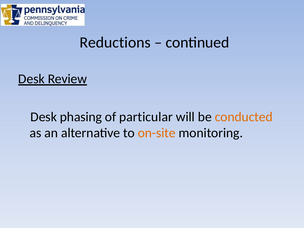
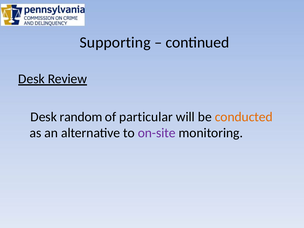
Reductions: Reductions -> Supporting (115, 42)
phasing: phasing -> random (81, 117)
on-site colour: orange -> purple (157, 133)
